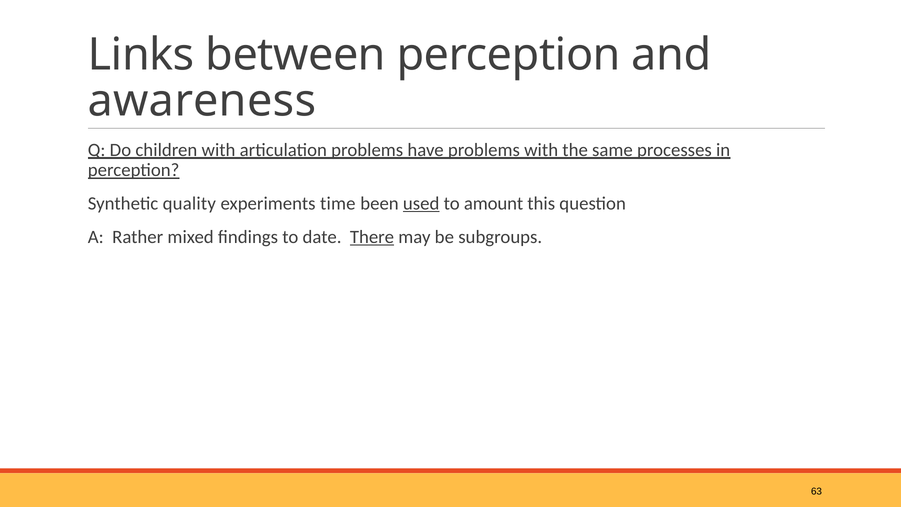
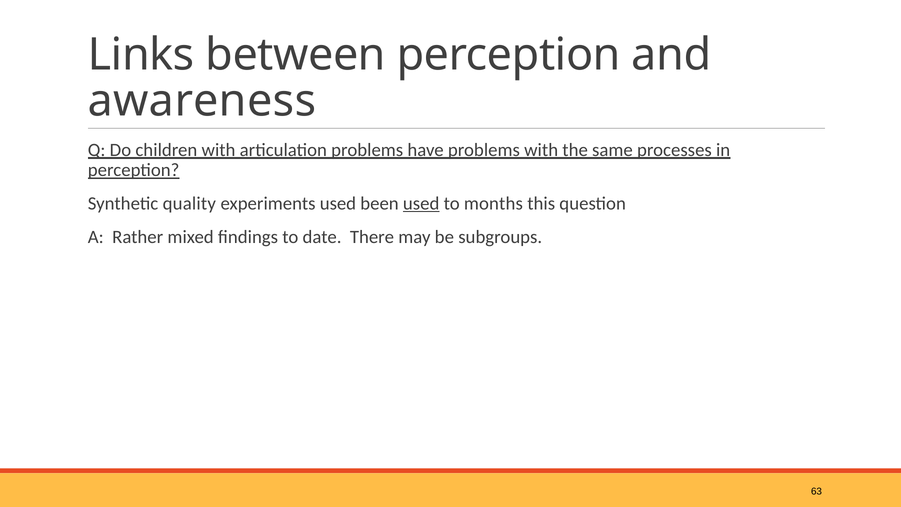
experiments time: time -> used (338, 203)
amount: amount -> months (493, 203)
There underline: present -> none (372, 237)
